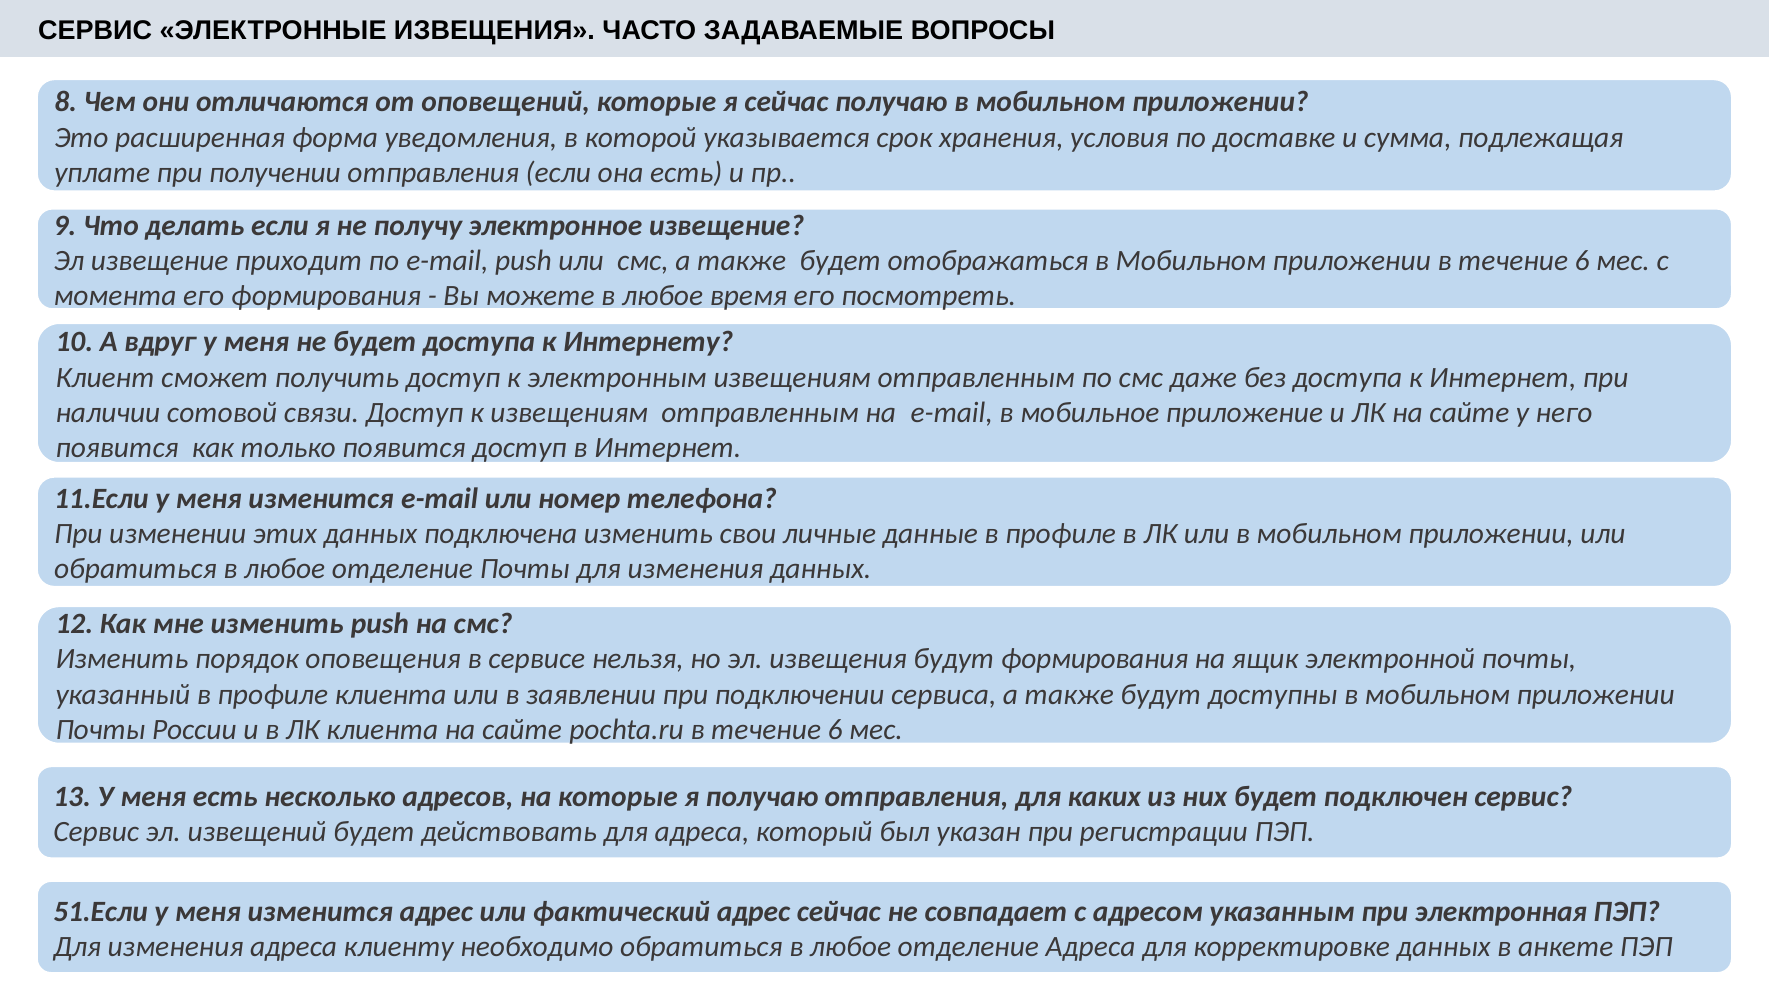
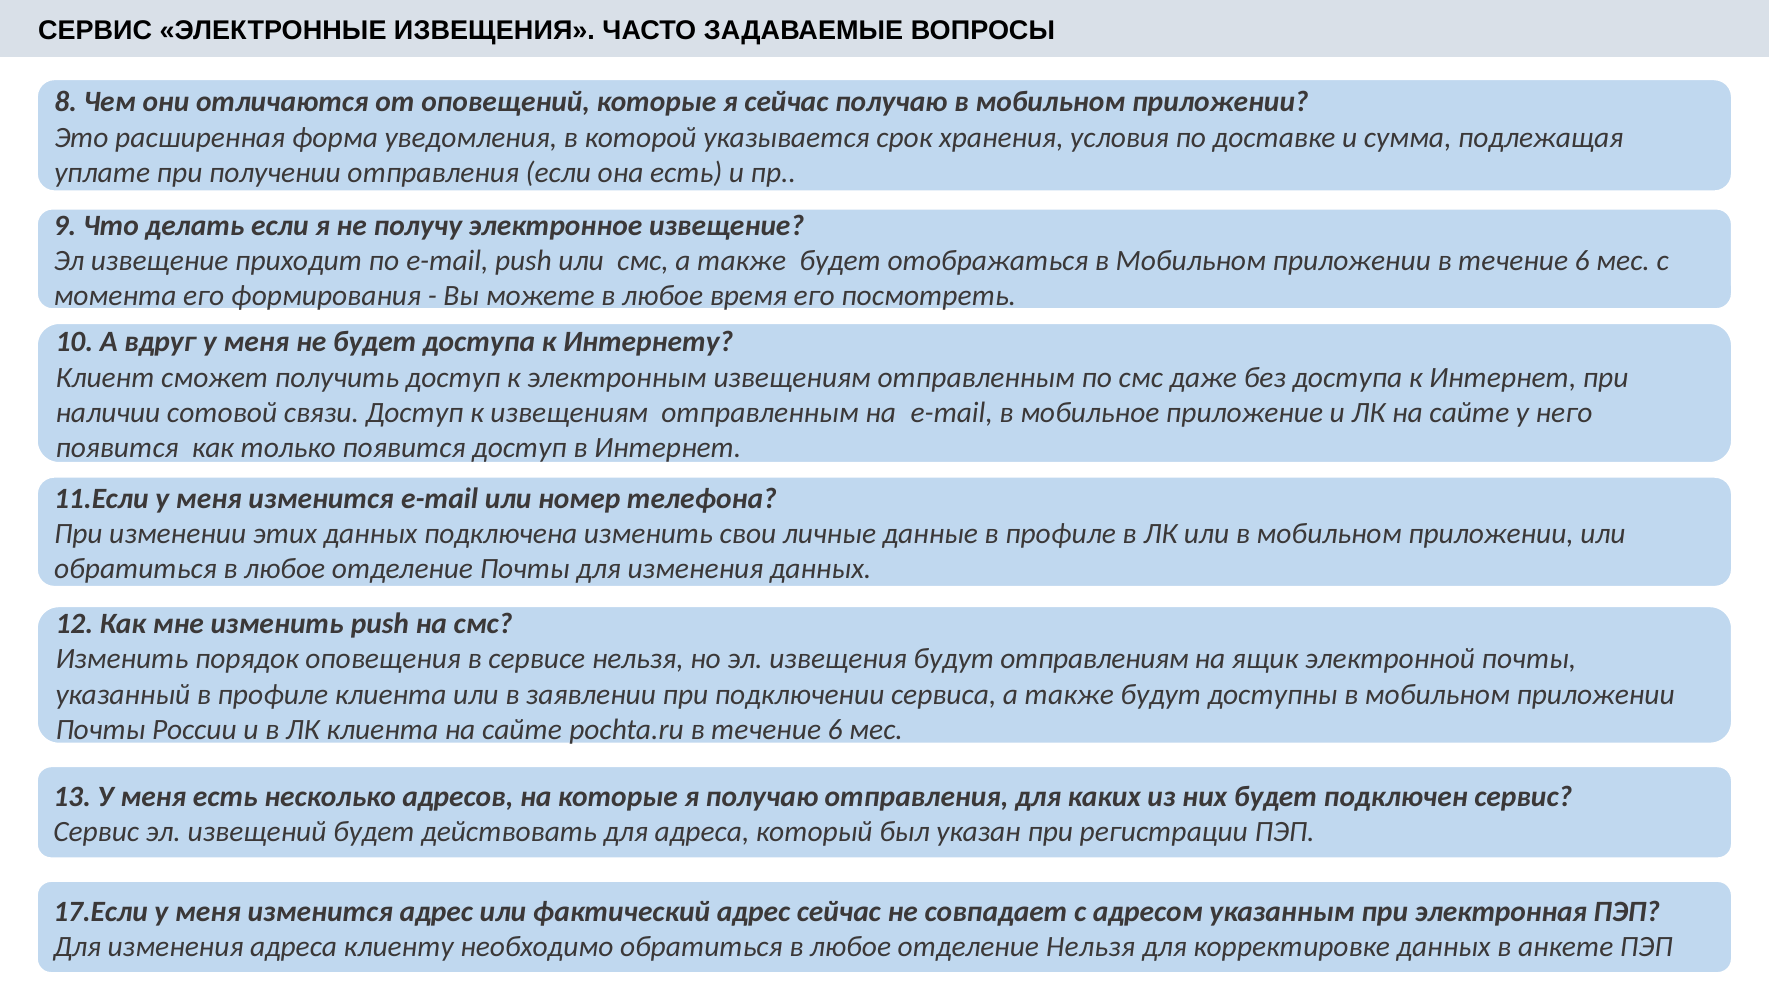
будут формирования: формирования -> отправлениям (1095, 659)
51.Если: 51.Если -> 17.Если (101, 911)
отделение Адреса: Адреса -> Нельзя (1091, 947)
